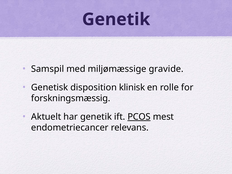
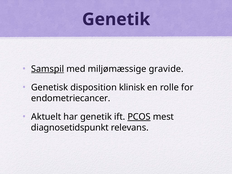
Samspil underline: none -> present (48, 69)
forskningsmæssig: forskningsmæssig -> endometriecancer (71, 98)
endometriecancer: endometriecancer -> diagnosetidspunkt (70, 128)
